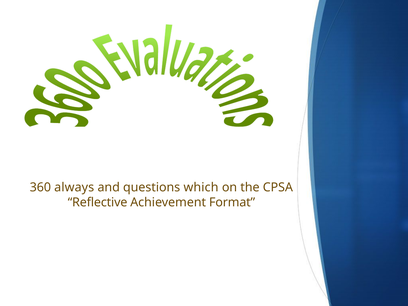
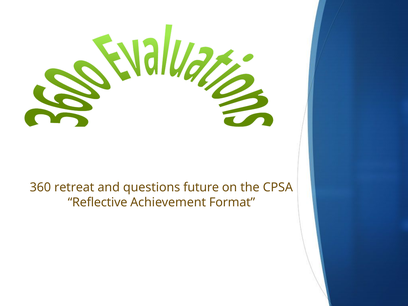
always: always -> retreat (74, 187)
which: which -> future (201, 187)
